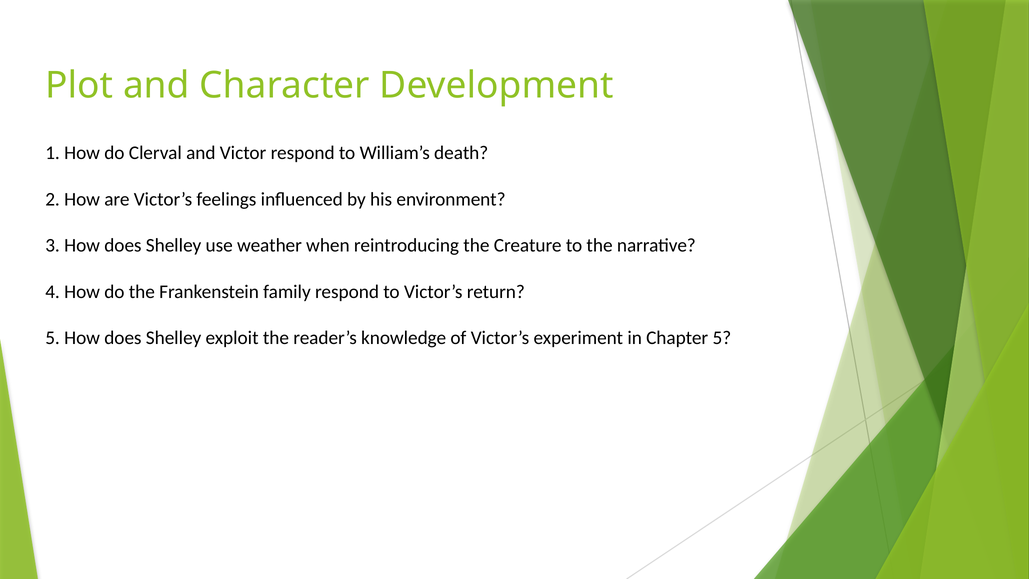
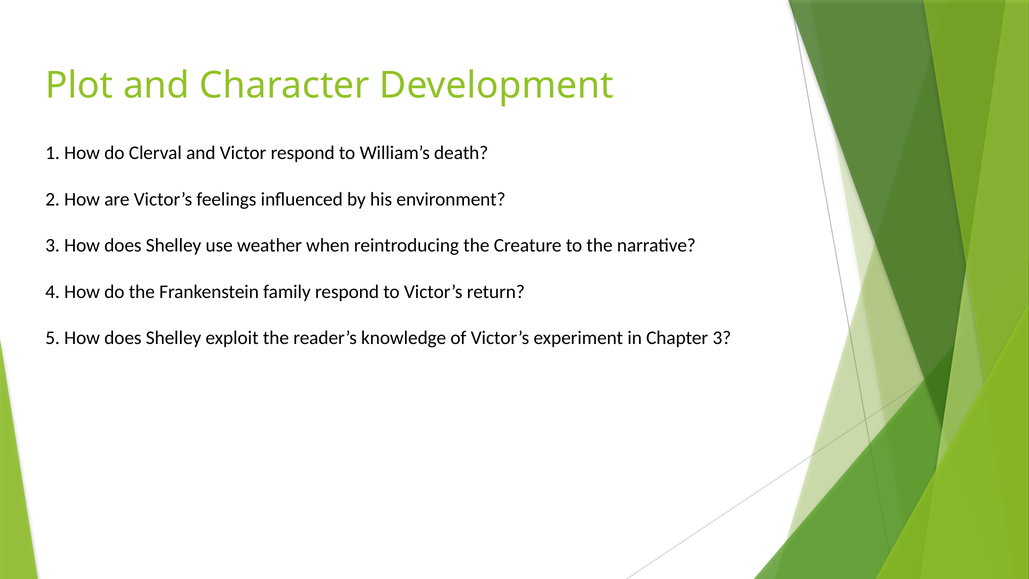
Chapter 5: 5 -> 3 (722, 338)
